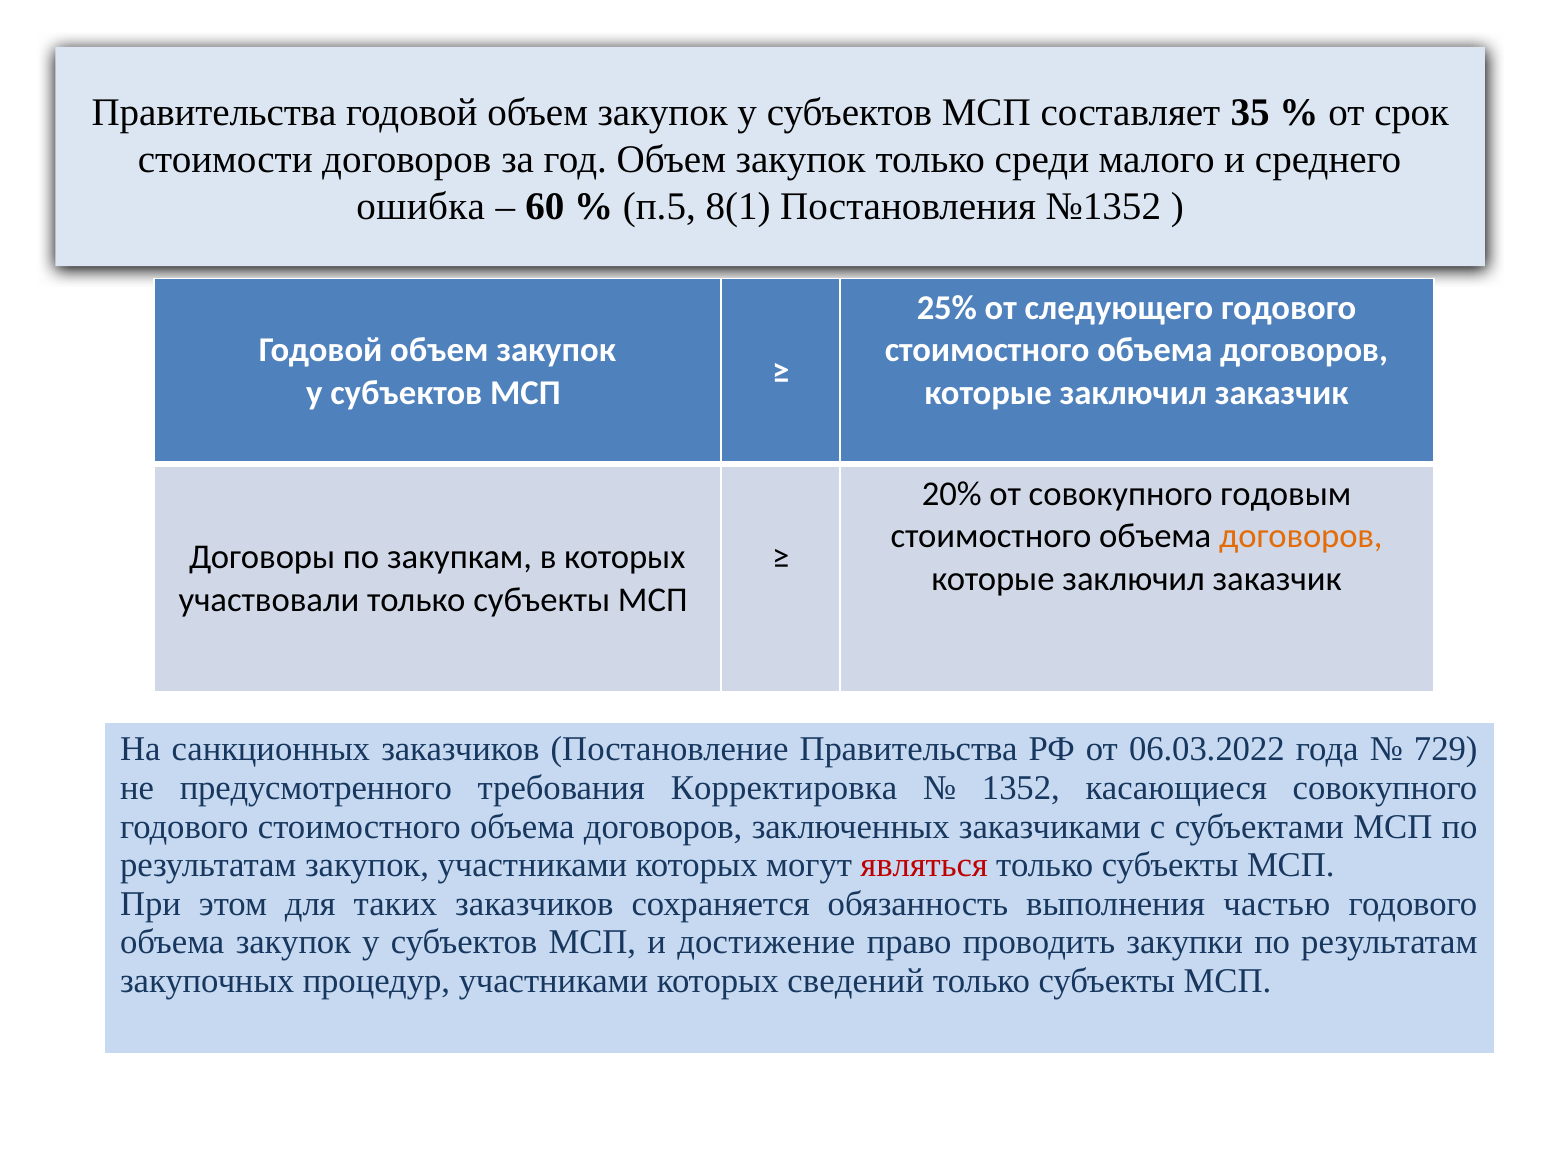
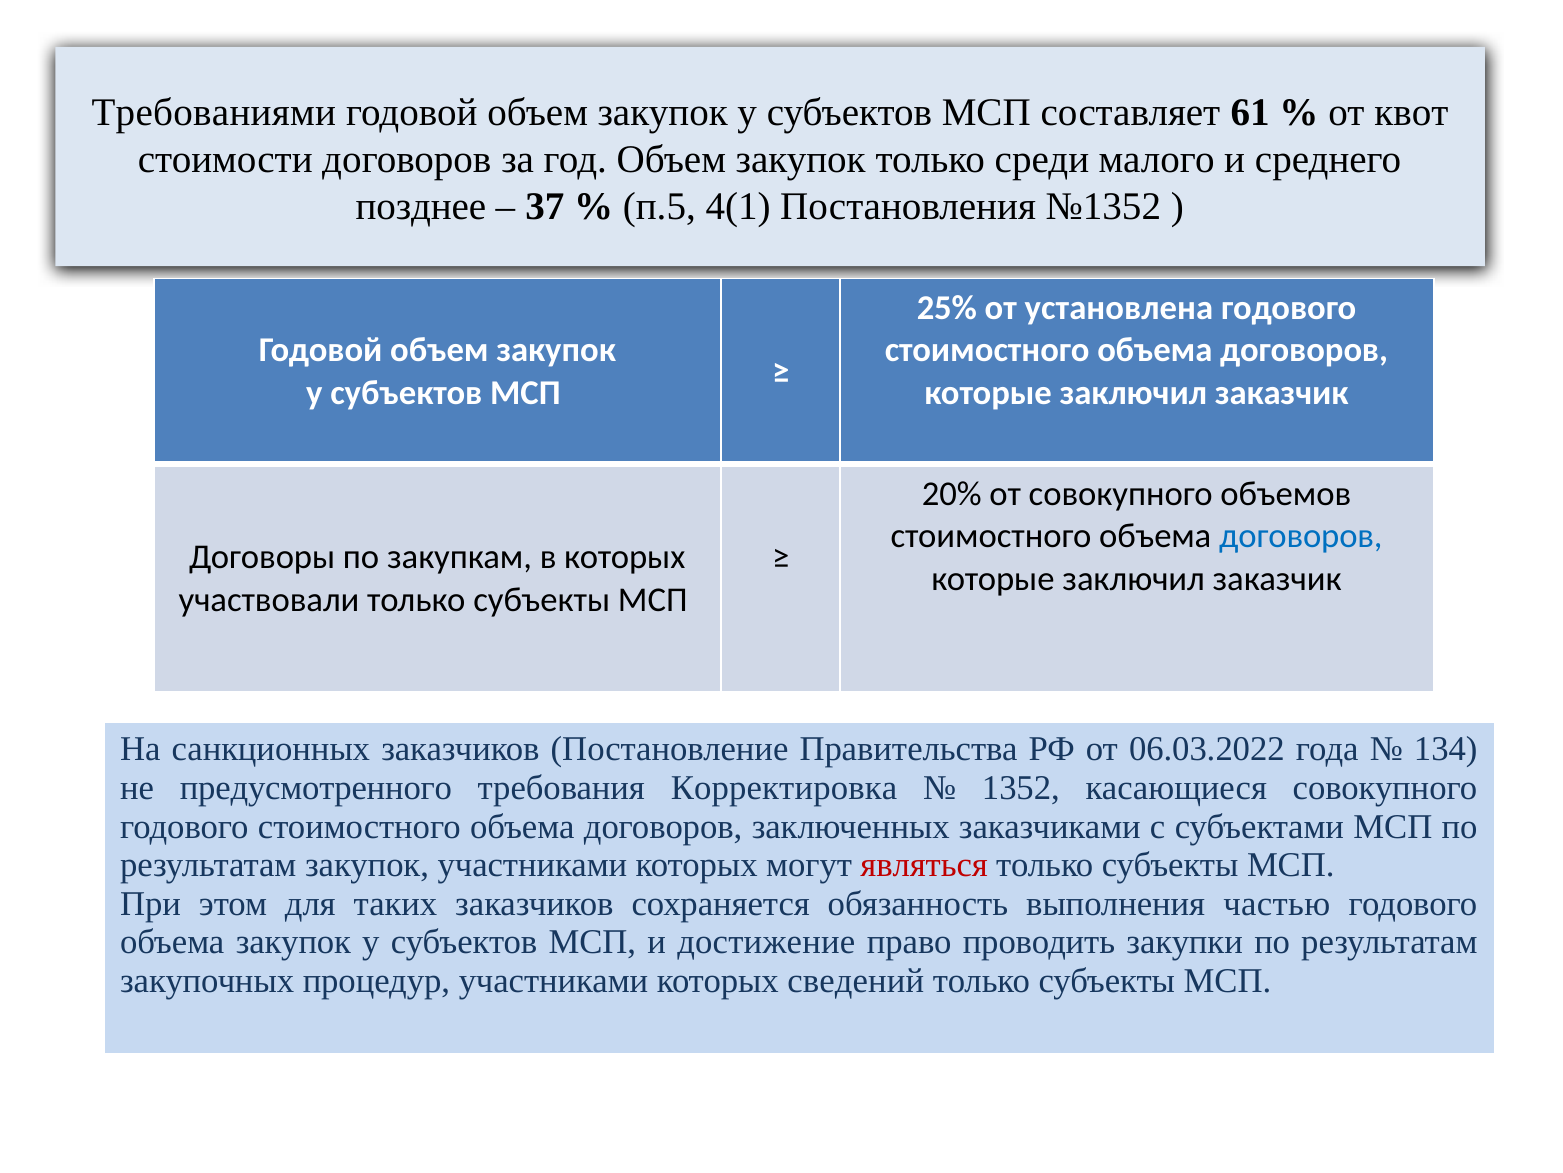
Правительства: Правительства -> Требованиями (214, 112)
35: 35 -> 61 (1250, 112)
срок: срок -> квот (1411, 112)
ошибка: ошибка -> позднее (421, 206)
60: 60 -> 37 (545, 206)
8(1: 8(1 -> 4(1 (738, 206)
следующего: следующего -> установлена (1119, 308)
годовым: годовым -> объемов (1286, 493)
договоров colour: orange -> blue (1301, 536)
729: 729 -> 134 (1446, 749)
